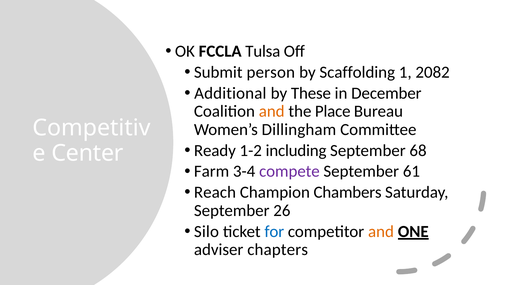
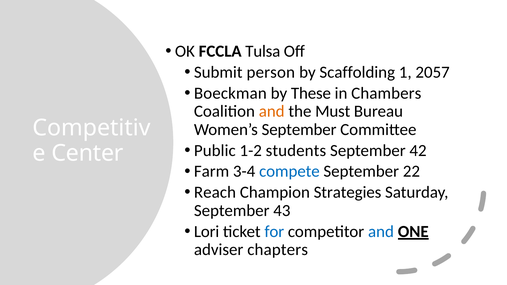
2082: 2082 -> 2057 (433, 72)
Additional: Additional -> Boeckman (230, 93)
December: December -> Chambers (386, 93)
Place: Place -> Must (333, 111)
Women’s Dillingham: Dillingham -> September (299, 130)
Ready: Ready -> Public (215, 151)
including: including -> students (296, 151)
68: 68 -> 42 (418, 151)
compete colour: purple -> blue (289, 172)
61: 61 -> 22 (411, 172)
Chambers: Chambers -> Strategies (348, 192)
26: 26 -> 43 (282, 211)
Silo: Silo -> Lori (207, 232)
and colour: orange -> blue (381, 232)
